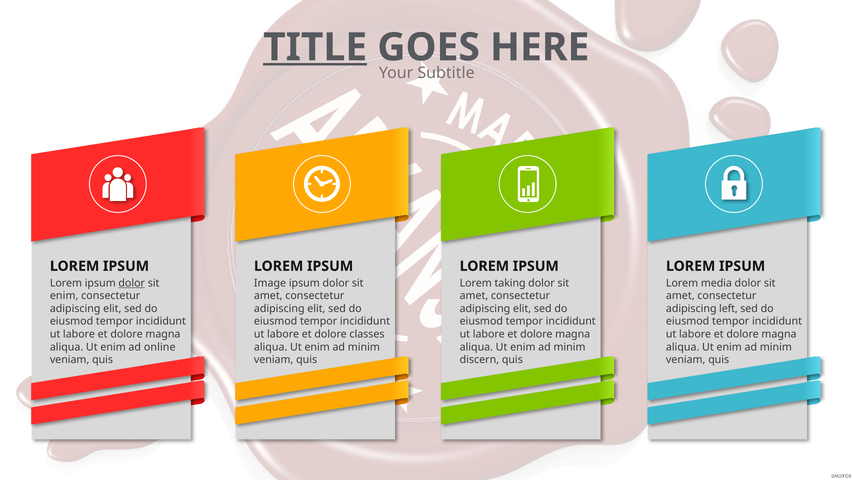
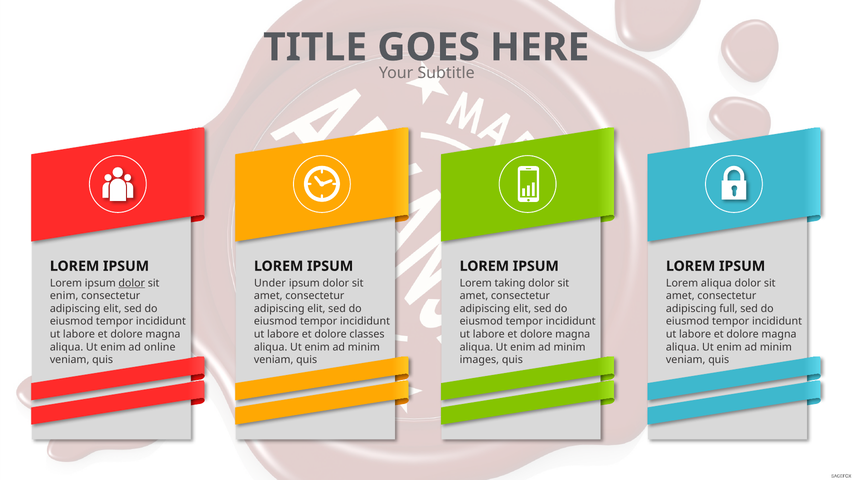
TITLE underline: present -> none (315, 47)
Image: Image -> Under (270, 283)
Lorem media: media -> aliqua (716, 283)
left: left -> full (728, 308)
discern: discern -> images (479, 360)
